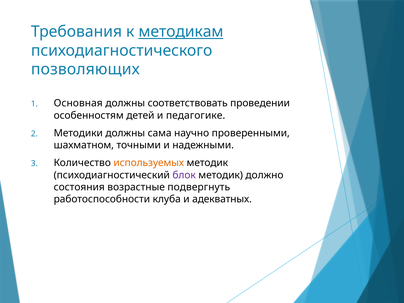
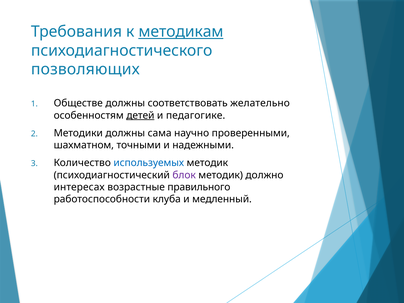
Основная: Основная -> Обществе (78, 103)
проведении: проведении -> желательно (260, 103)
детей underline: none -> present (140, 115)
используемых colour: orange -> blue (149, 163)
состояния: состояния -> интересах (79, 187)
подвергнуть: подвергнуть -> правильного (199, 187)
адекватных: адекватных -> медленный (222, 199)
